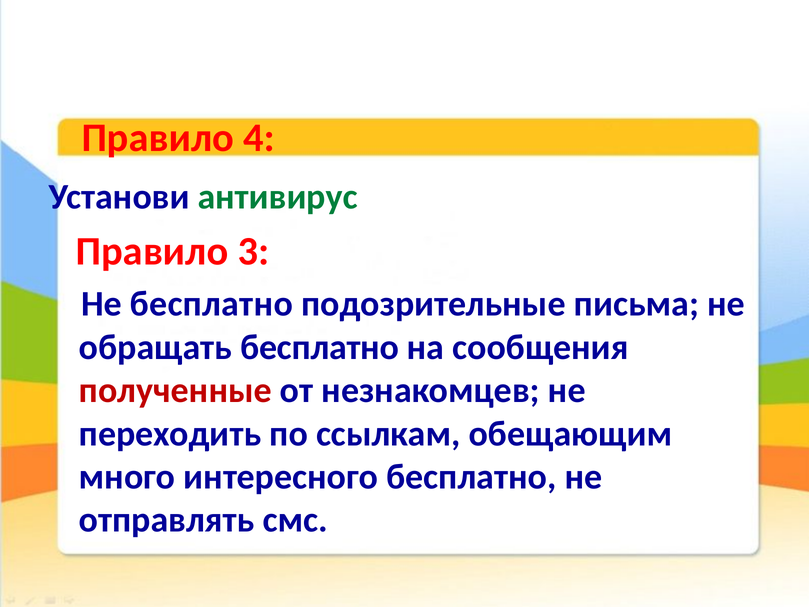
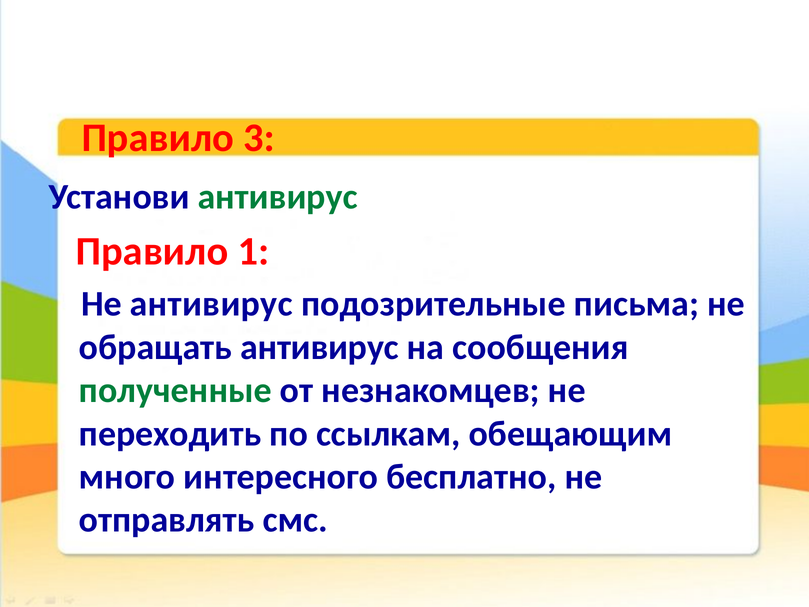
4: 4 -> 3 (259, 138)
3: 3 -> 1 (253, 251)
Не бесплатно: бесплатно -> антивирус (211, 304)
обращать бесплатно: бесплатно -> антивирус (320, 347)
полученные colour: red -> green (175, 390)
